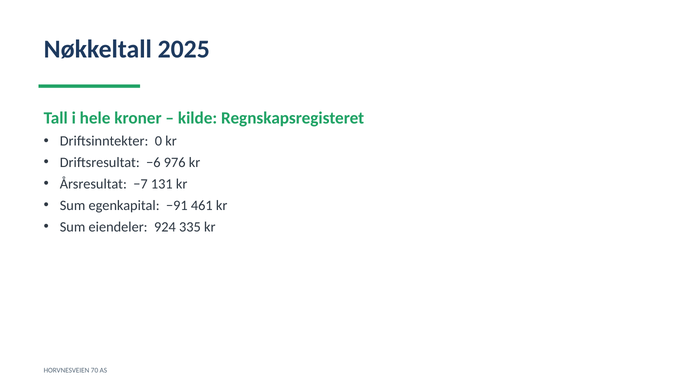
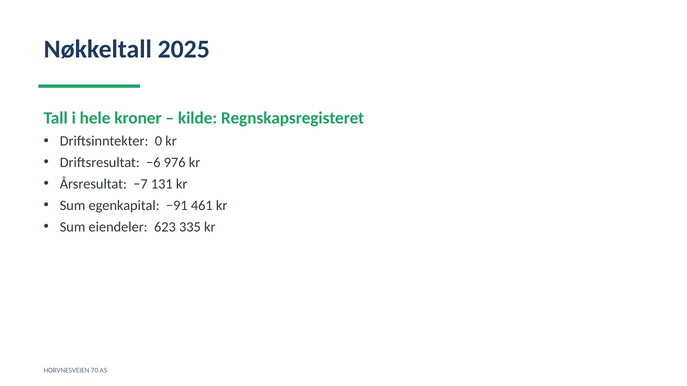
924: 924 -> 623 (165, 227)
